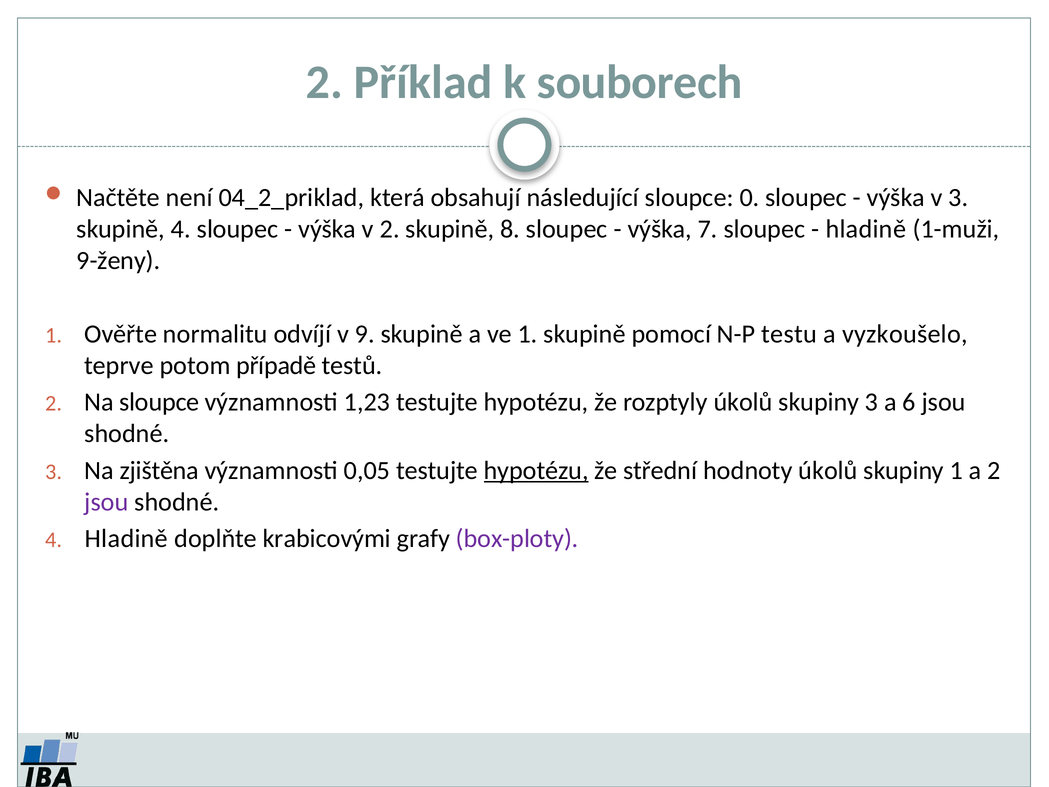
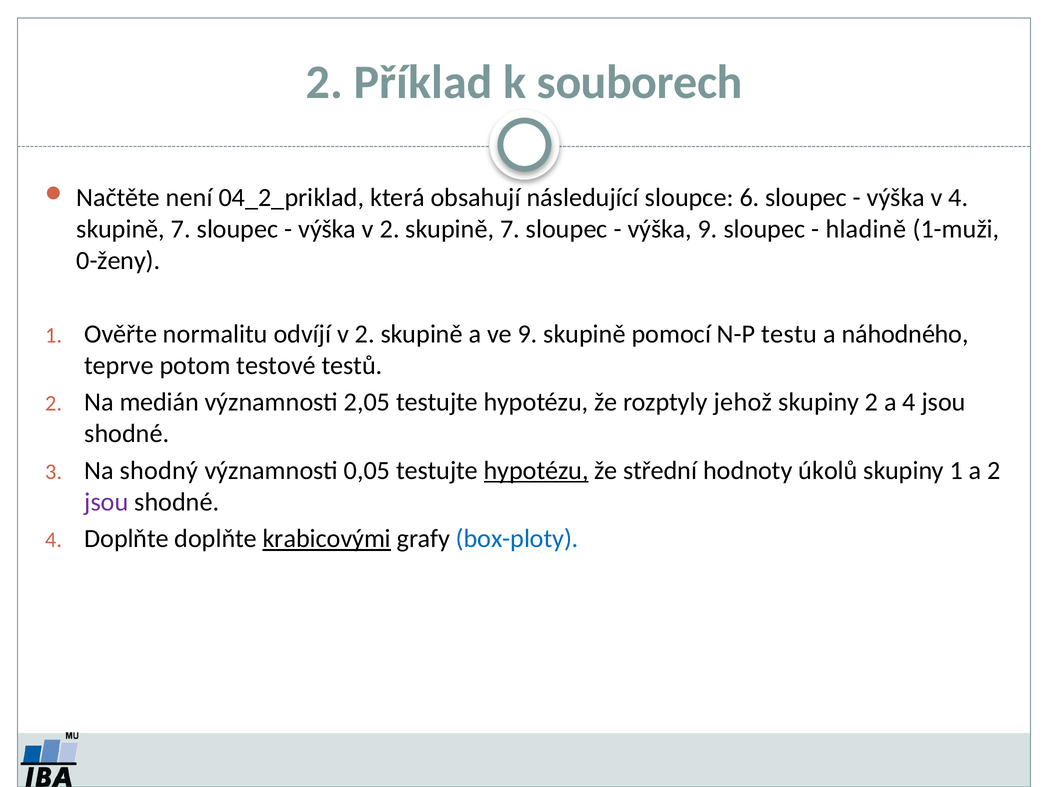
0: 0 -> 6 (749, 198)
v 3: 3 -> 4 (958, 198)
4: 4 -> 7 (181, 229)
2 skupině 8: 8 -> 7 (510, 229)
výška 7: 7 -> 9 (708, 229)
9-ženy: 9-ženy -> 0-ženy (118, 261)
9: 9 -> 2 (365, 334)
ve 1: 1 -> 9 (528, 334)
vyzkoušelo: vyzkoušelo -> náhodného (905, 334)
případě: případě -> testové (276, 365)
Na sloupce: sloupce -> medián (159, 402)
1,23: 1,23 -> 2,05 (367, 402)
rozptyly úkolů: úkolů -> jehož (743, 402)
skupiny 3: 3 -> 2 (871, 402)
a 6: 6 -> 4 (909, 402)
zjištěna: zjištěna -> shodný (159, 470)
4 Hladině: Hladině -> Doplňte (127, 539)
krabicovými underline: none -> present (327, 539)
box-ploty colour: purple -> blue (517, 539)
